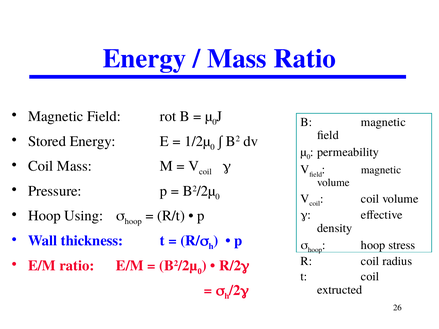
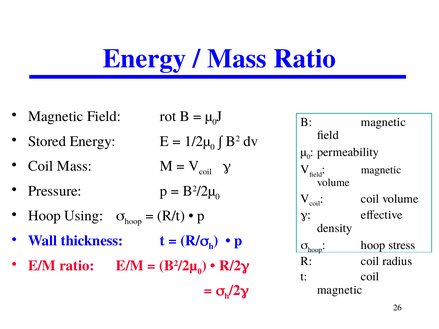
extructed: extructed -> magnetic (340, 290)
